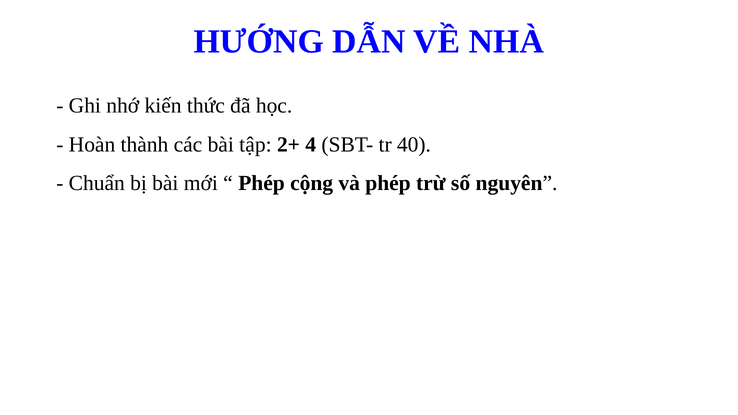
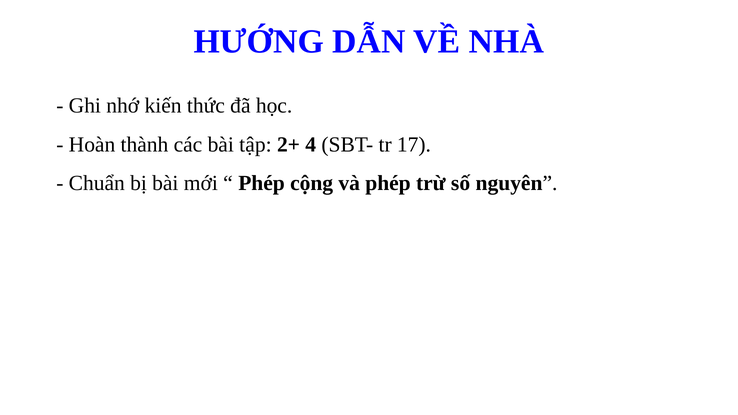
40: 40 -> 17 (414, 145)
